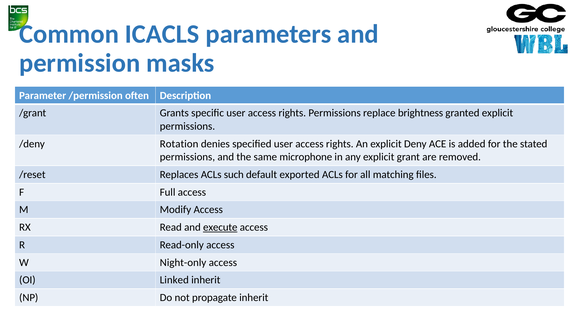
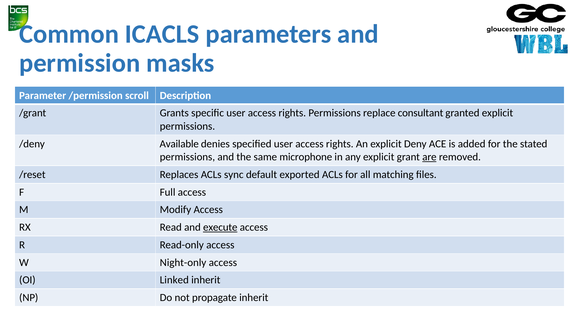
often: often -> scroll (137, 95)
brightness: brightness -> consultant (421, 113)
Rotation: Rotation -> Available (179, 144)
are underline: none -> present (429, 157)
such: such -> sync (234, 175)
